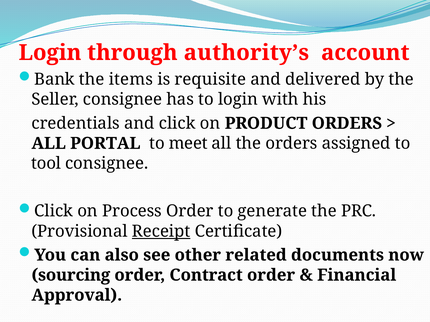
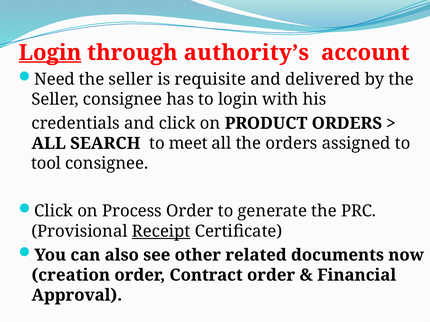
Login underline: none -> present (50, 53)
Bank: Bank -> Need (55, 79)
items: items -> seller (131, 79)
PORTAL: PORTAL -> SEARCH (105, 144)
sourcing: sourcing -> creation (71, 276)
